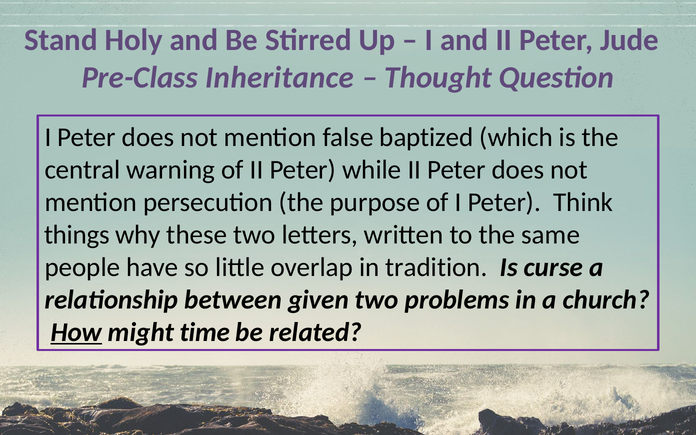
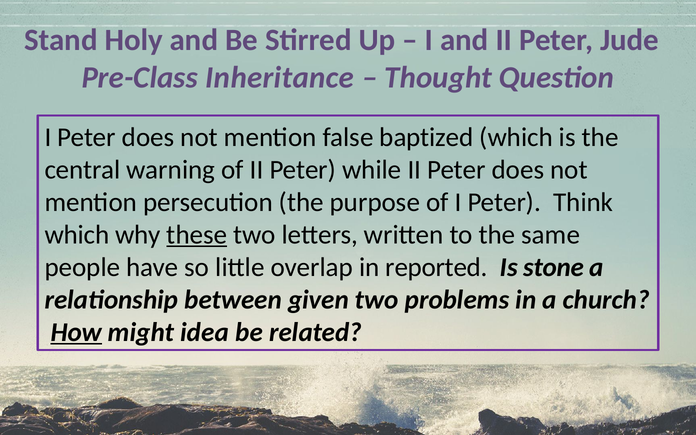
things: things -> which (77, 235)
these underline: none -> present (197, 235)
tradition: tradition -> reported (437, 267)
curse: curse -> stone (554, 267)
time: time -> idea (205, 332)
